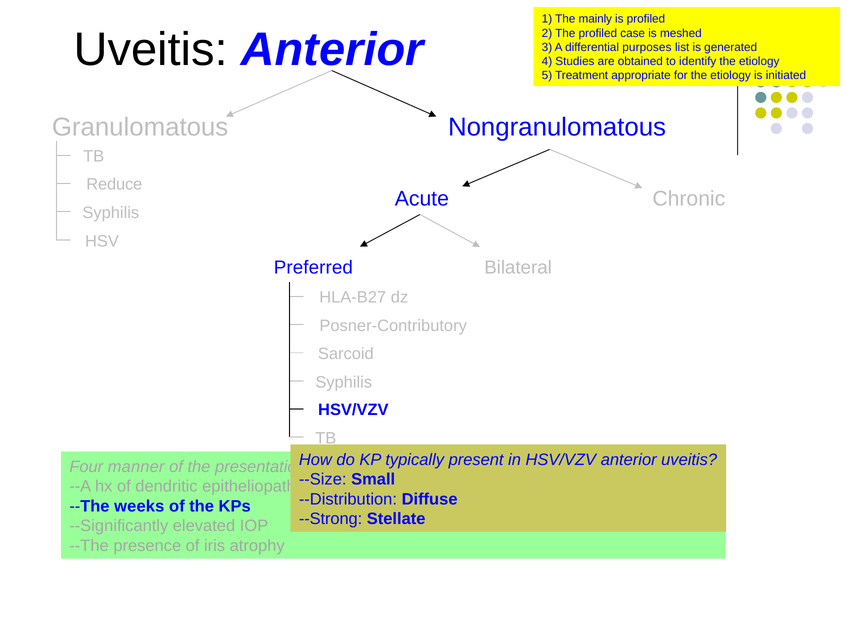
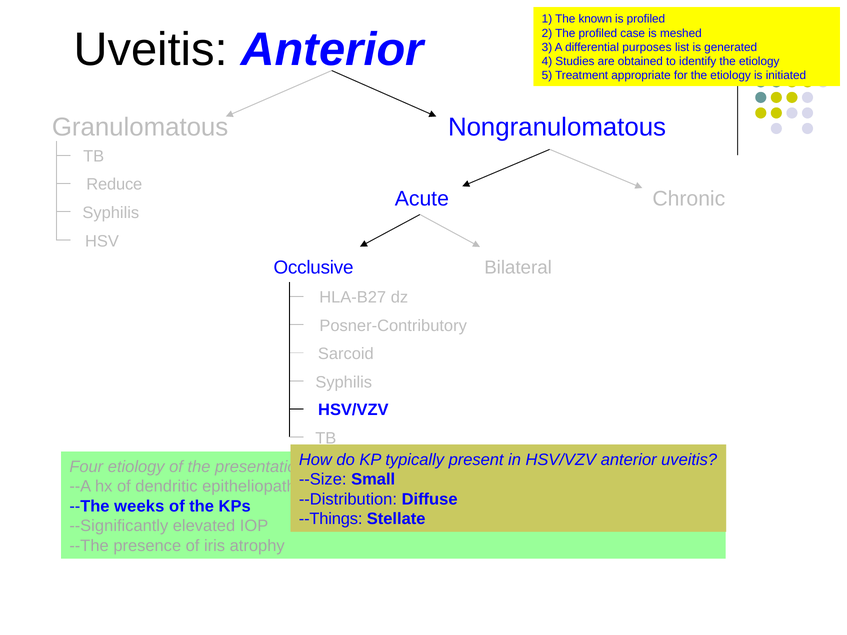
mainly: mainly -> known (595, 19)
Preferred: Preferred -> Occlusive (314, 268)
Four manner: manner -> etiology (136, 467)
--Strong: --Strong -> --Things (331, 519)
